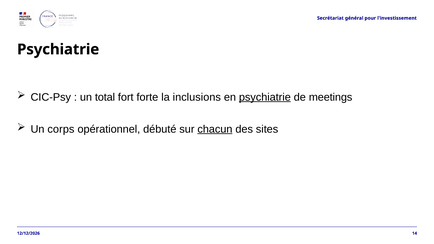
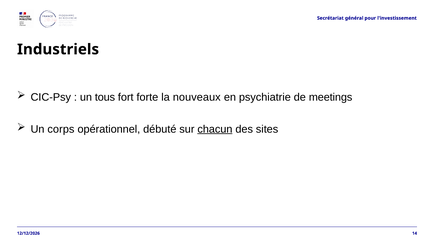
Psychiatrie: Psychiatrie -> Industriels (58, 49)
total: total -> tous (105, 97)
inclusions: inclusions -> nouveaux (197, 97)
psychiatrie underline: present -> none (265, 97)
